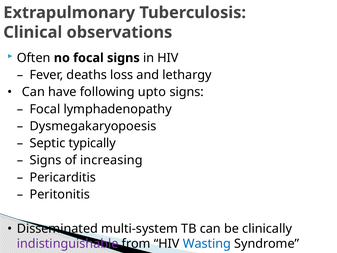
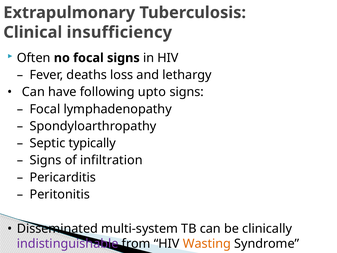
observations: observations -> insufficiency (119, 32)
Dysmegakaryopoesis: Dysmegakaryopoesis -> Spondyloarthropathy (93, 126)
increasing: increasing -> infiltration (111, 160)
Wasting colour: blue -> orange (207, 244)
